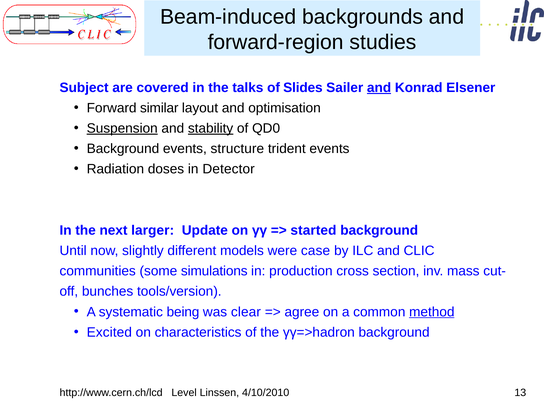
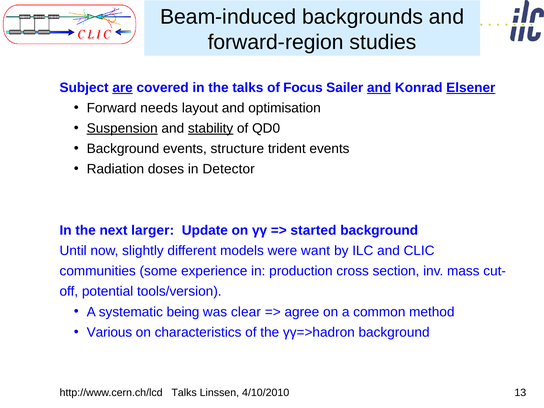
are underline: none -> present (123, 88)
Slides: Slides -> Focus (303, 88)
Elsener underline: none -> present (471, 88)
similar: similar -> needs (159, 108)
case: case -> want (316, 251)
simulations: simulations -> experience (214, 271)
bunches: bunches -> potential (108, 291)
method underline: present -> none (432, 312)
Excited: Excited -> Various (109, 332)
http://www.cern.ch/lcd Level: Level -> Talks (184, 393)
